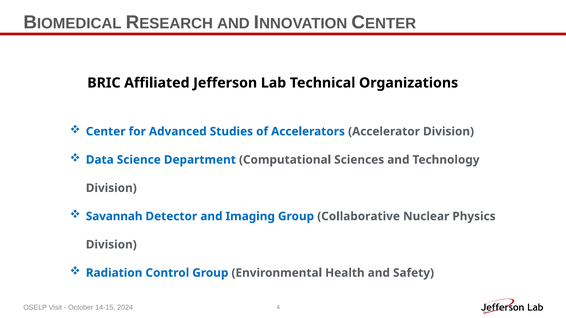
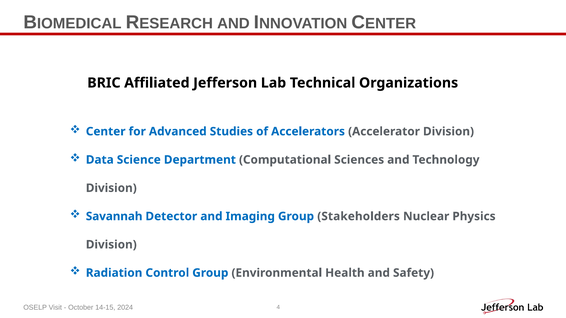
Collaborative: Collaborative -> Stakeholders (359, 217)
